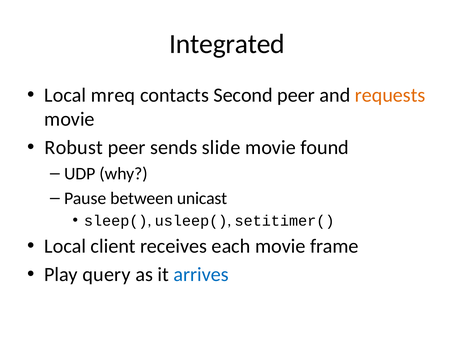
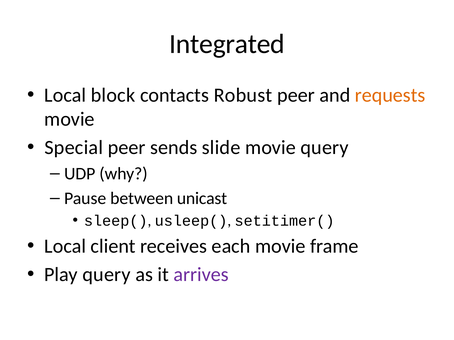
mreq: mreq -> block (113, 95)
Second: Second -> Robust (243, 95)
Robust: Robust -> Special (74, 148)
movie found: found -> query (325, 148)
arrives colour: blue -> purple (201, 275)
